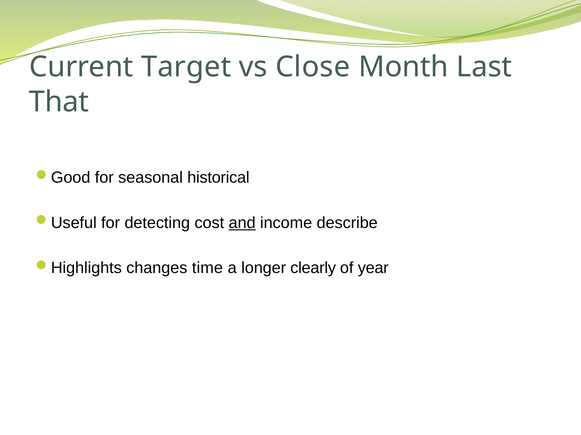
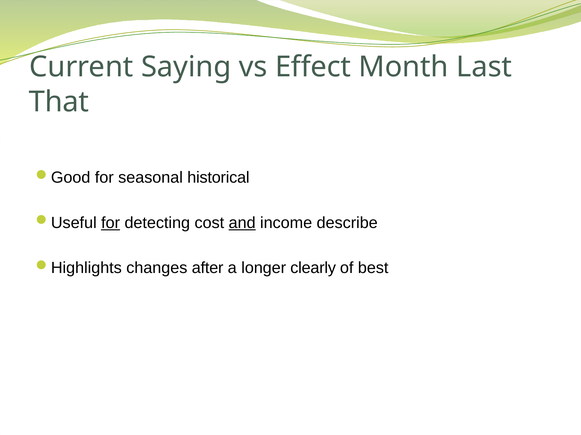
Target: Target -> Saying (186, 67)
Close: Close -> Effect (313, 67)
for underline: none -> present (111, 223)
time: time -> after (208, 268)
year: year -> best (373, 268)
